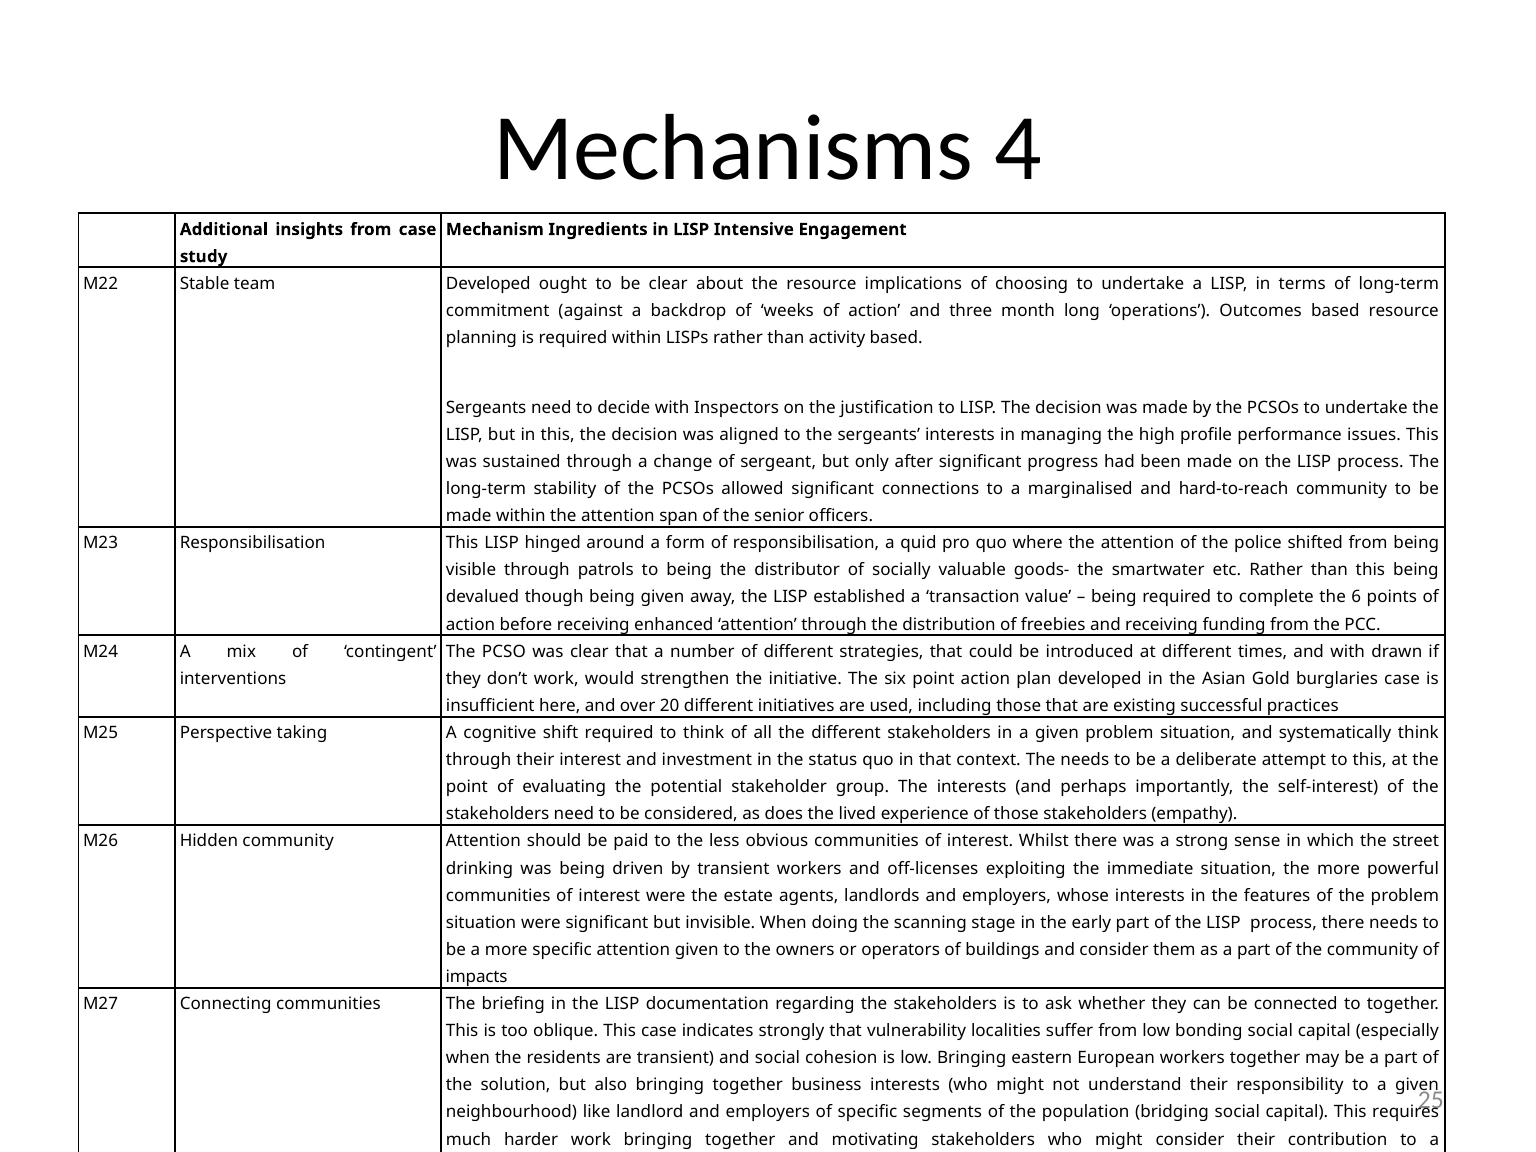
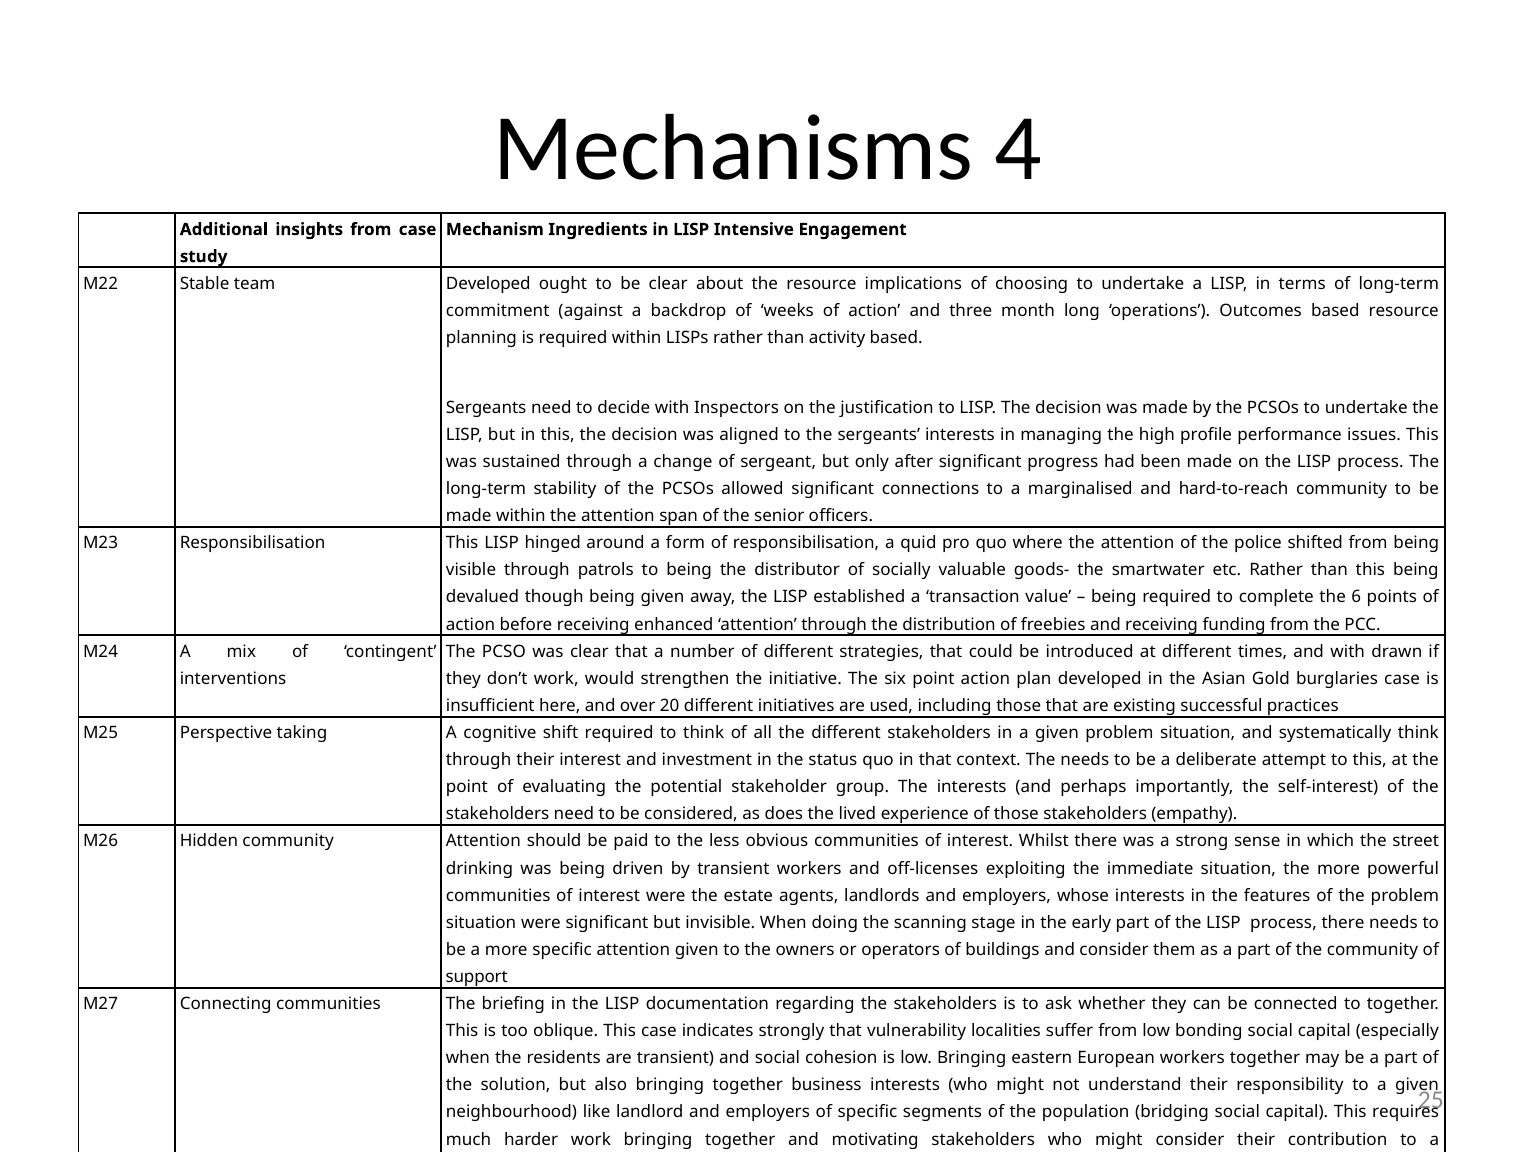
impacts: impacts -> support (477, 977)
